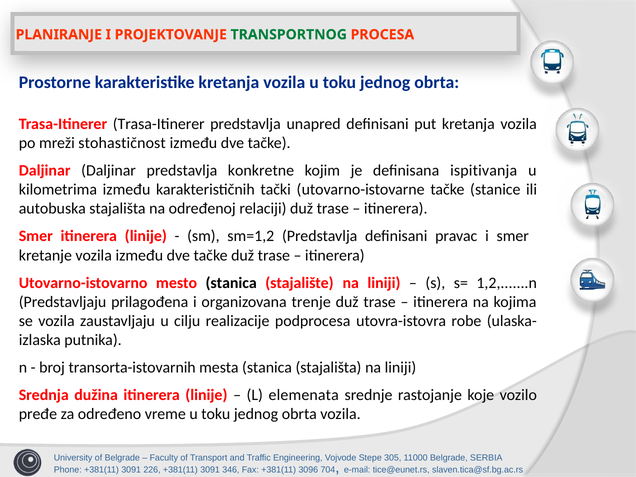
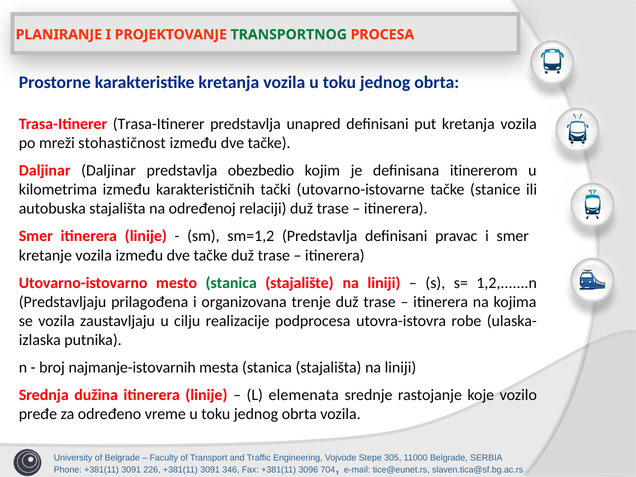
konkretne: konkretne -> obezbedio (261, 171)
ispitivanja: ispitivanja -> itinererom (484, 171)
stanica colour: black -> green (231, 283)
transorta-istovarnih: transorta-istovarnih -> najmanje-istovarnih (132, 368)
